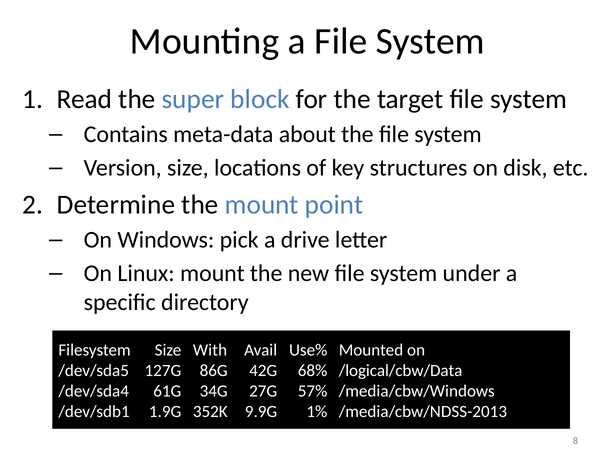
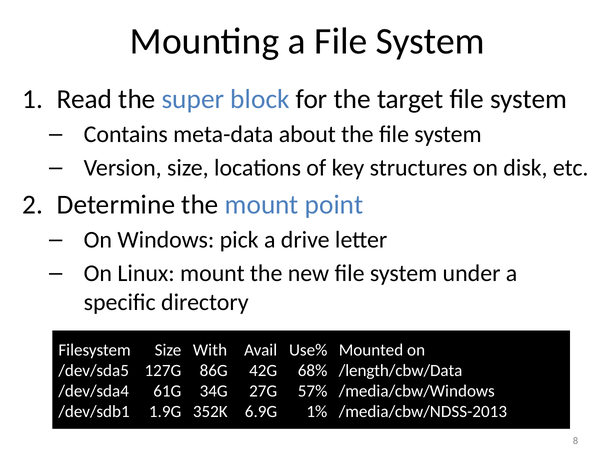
/logical/cbw/Data: /logical/cbw/Data -> /length/cbw/Data (401, 370)
9.9G: 9.9G -> 6.9G (261, 411)
